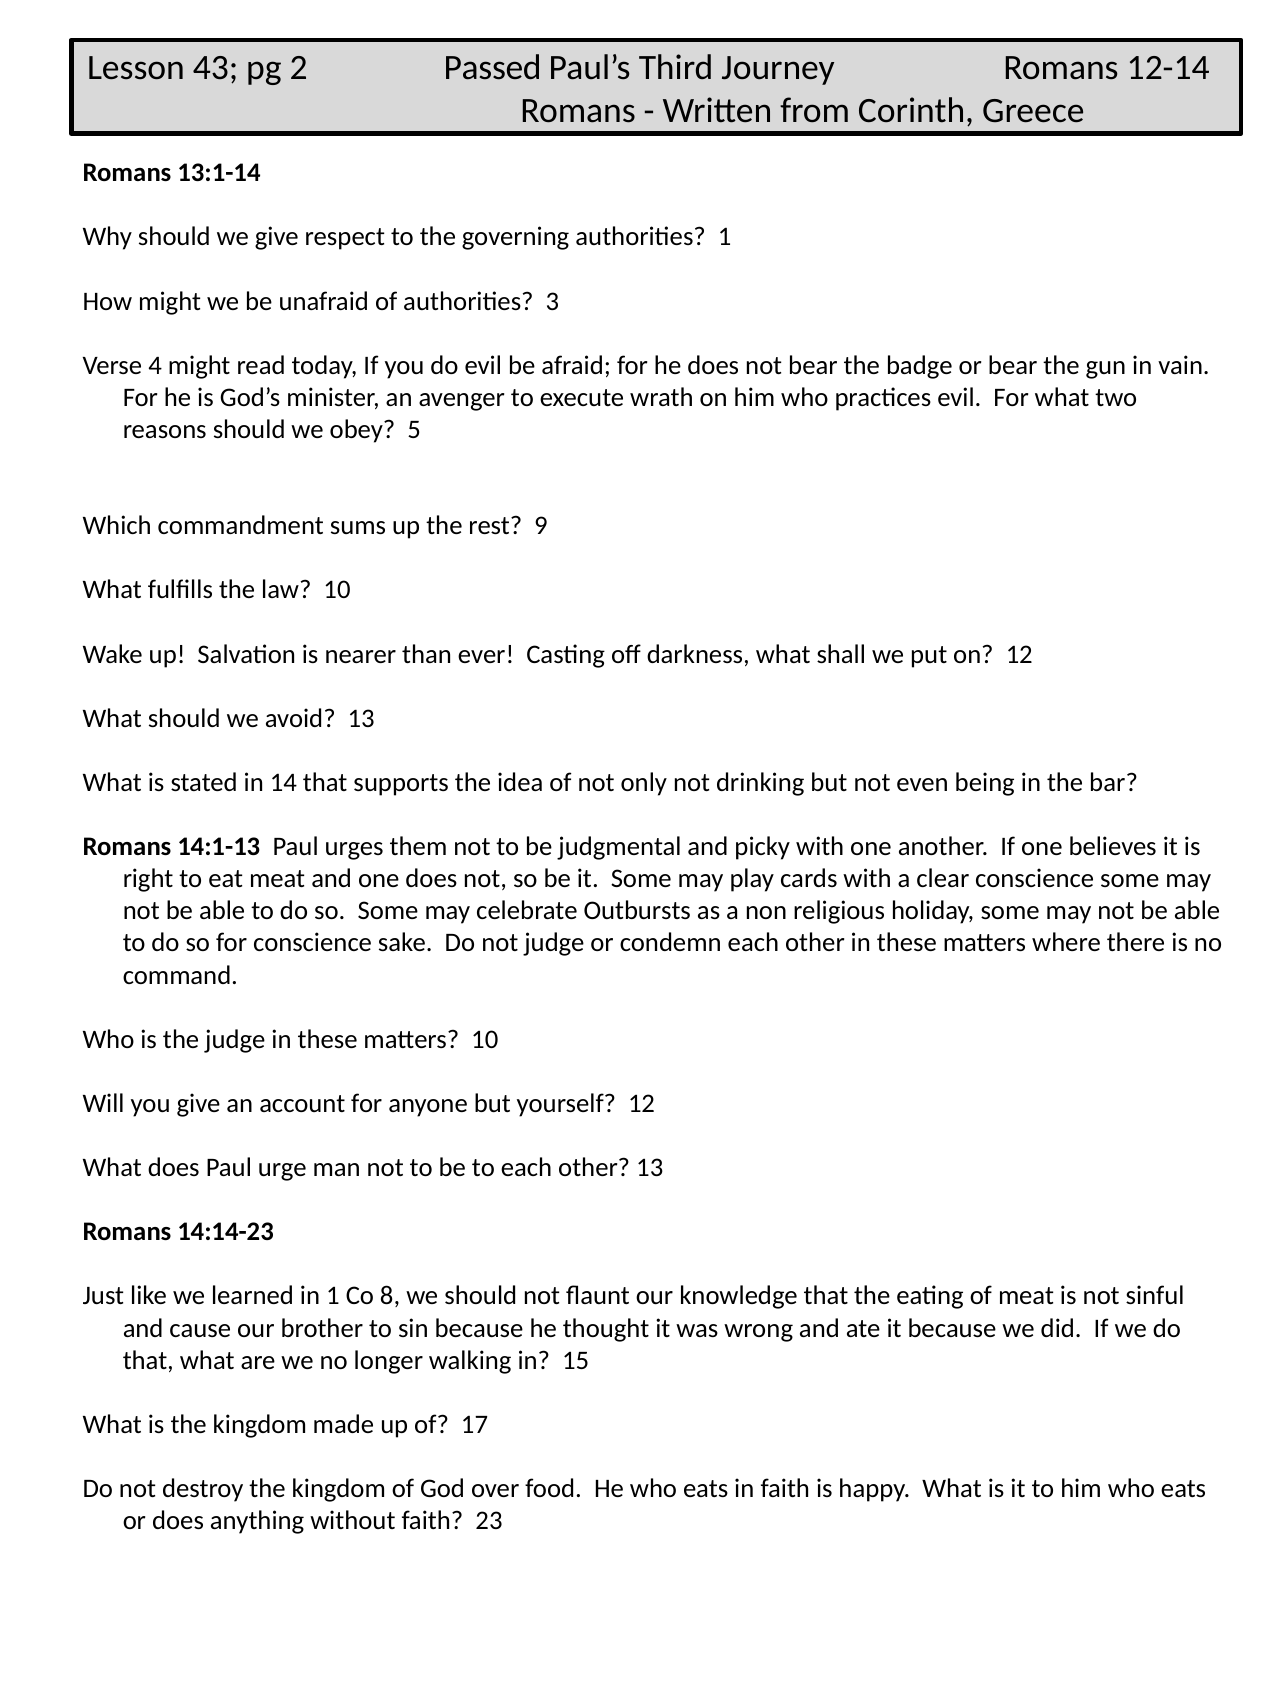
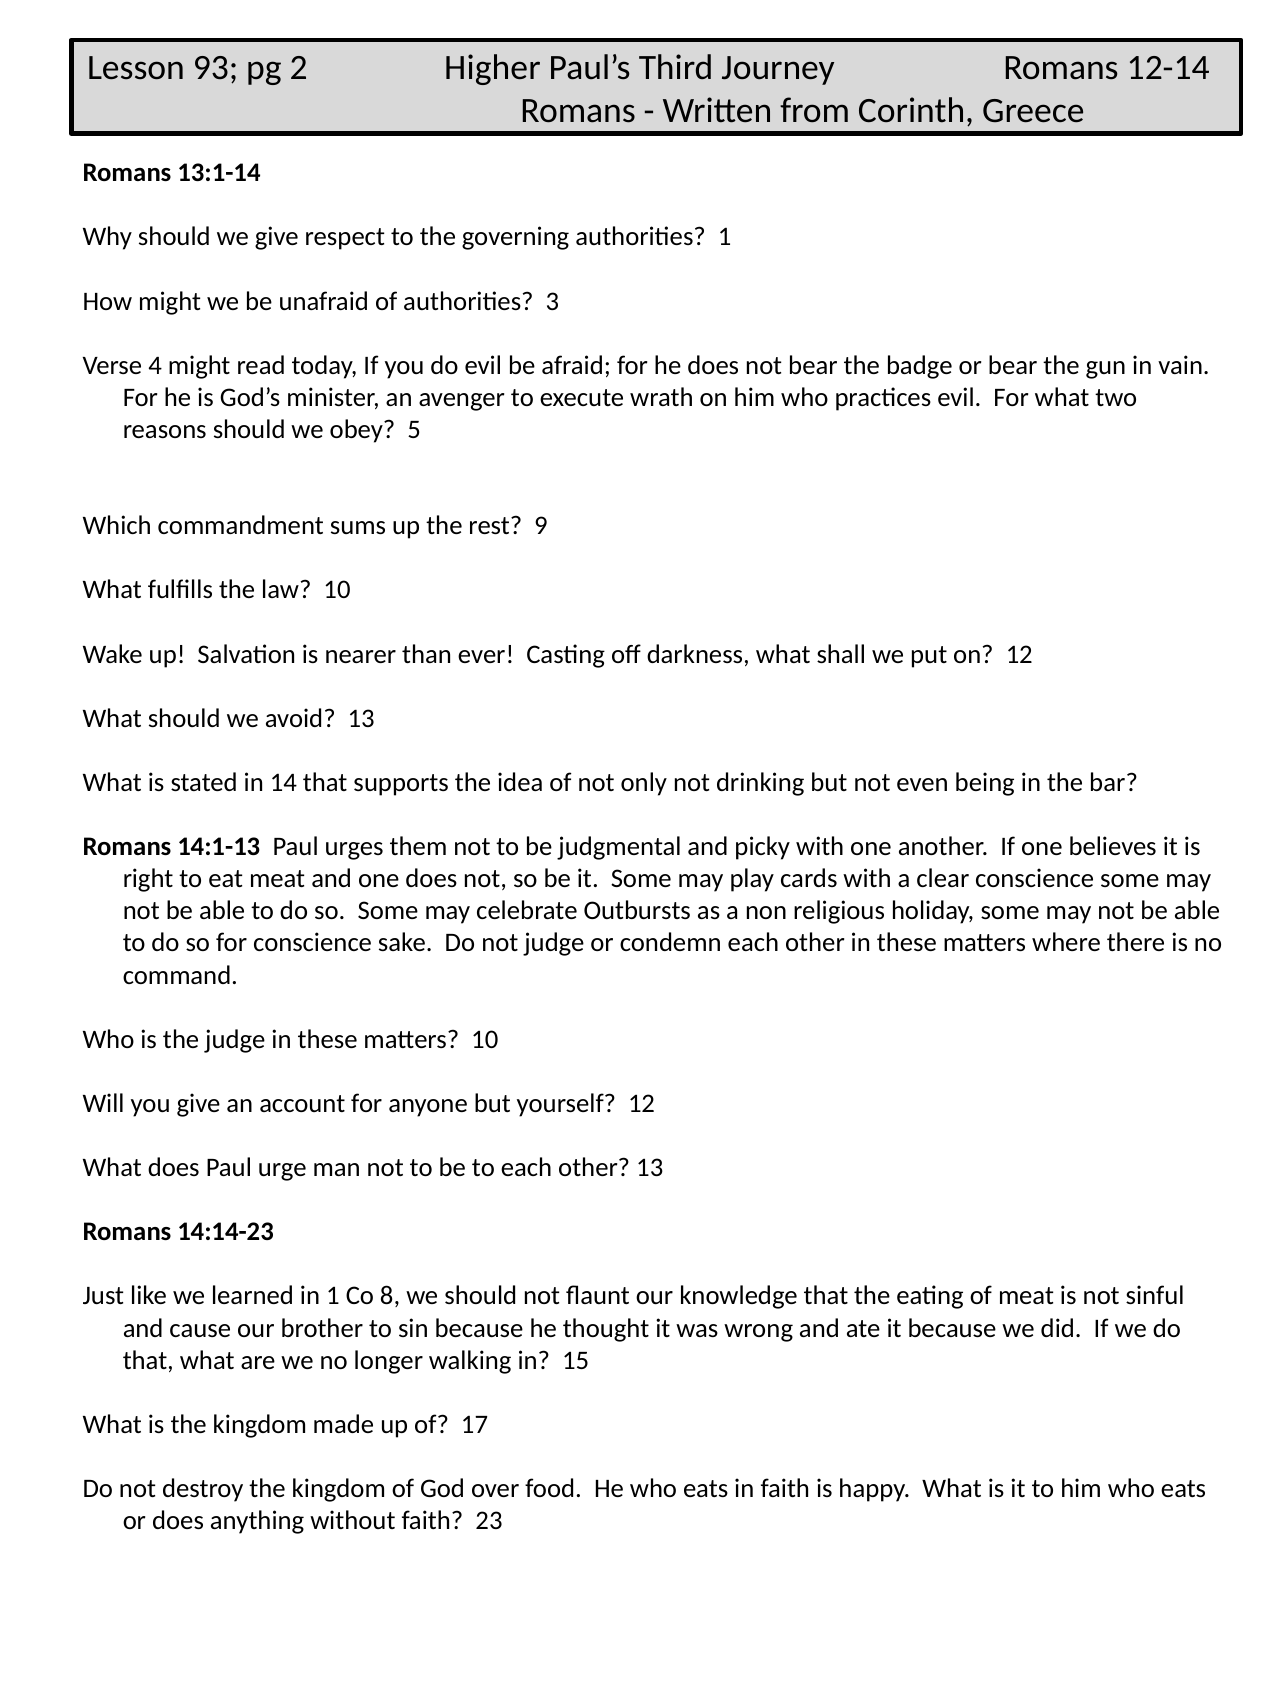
43: 43 -> 93 (216, 68)
Passed: Passed -> Higher (492, 68)
